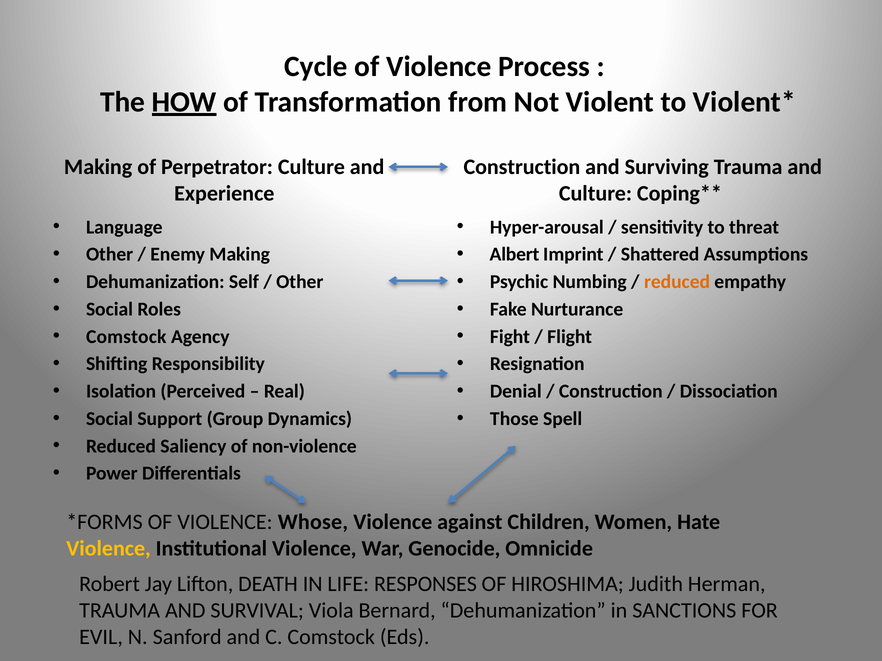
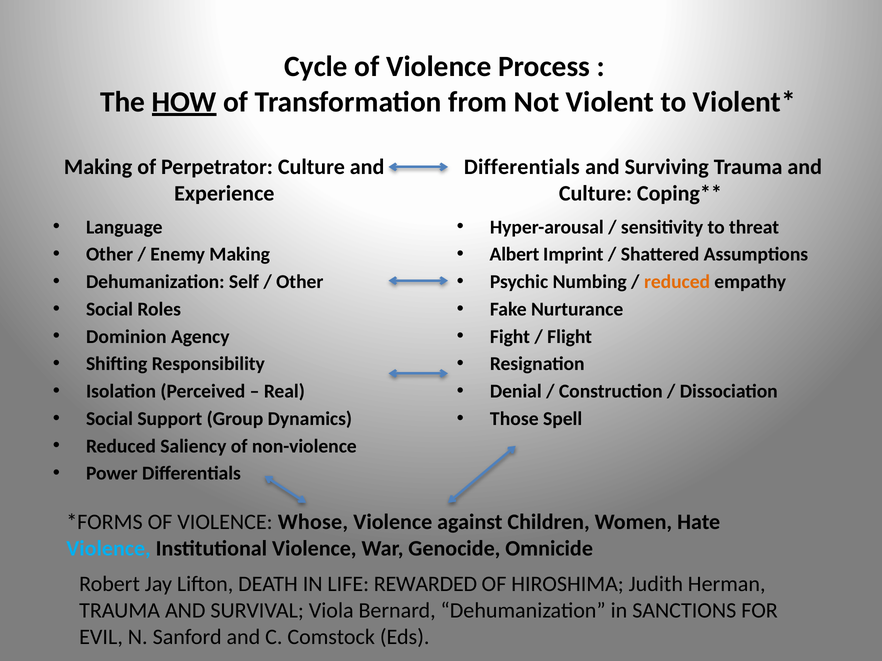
Construction: Construction -> Differentials (522, 167)
Comstock: Comstock -> Dominion (126, 337)
Violence colour: yellow -> light blue (109, 549)
RESPONSES: RESPONSES -> REWARDED (425, 585)
